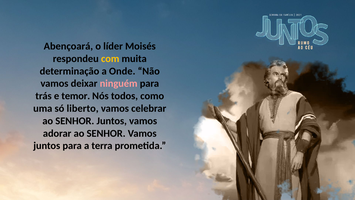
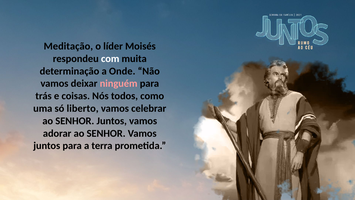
Abençoará: Abençoará -> Meditação (68, 46)
com colour: yellow -> white (110, 59)
temor: temor -> coisas (76, 96)
